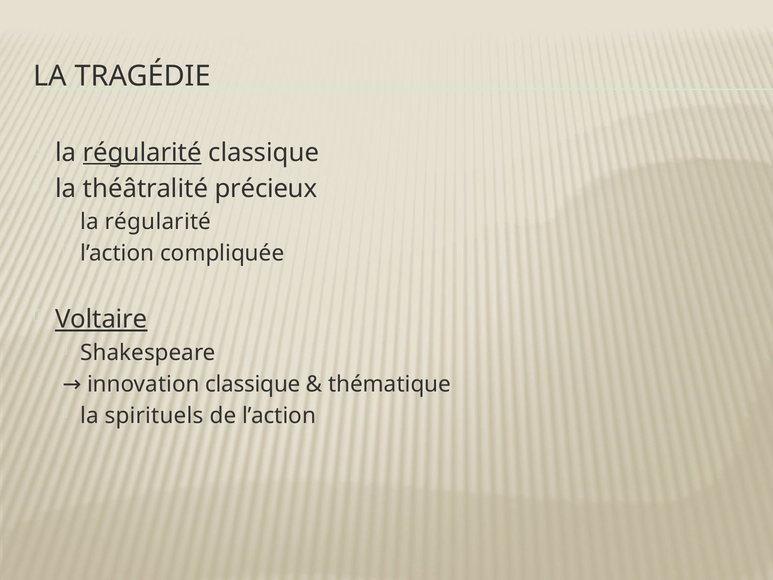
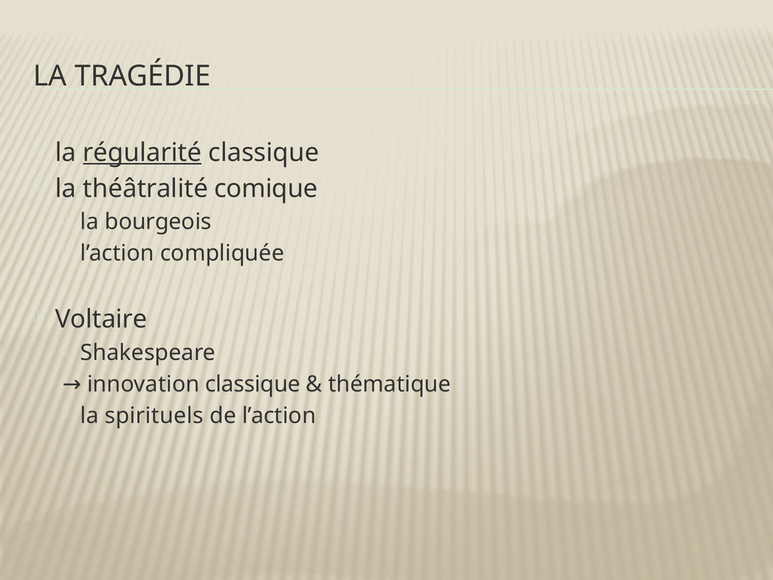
précieux: précieux -> comique (266, 189)
régularité: régularité -> bourgeois (158, 222)
Voltaire underline: present -> none (101, 319)
